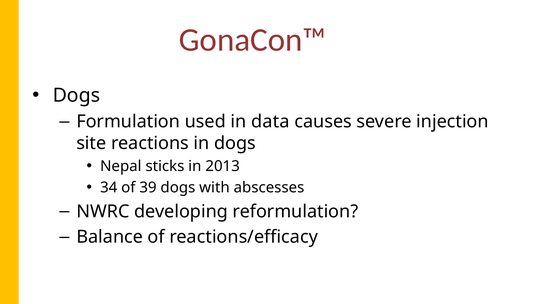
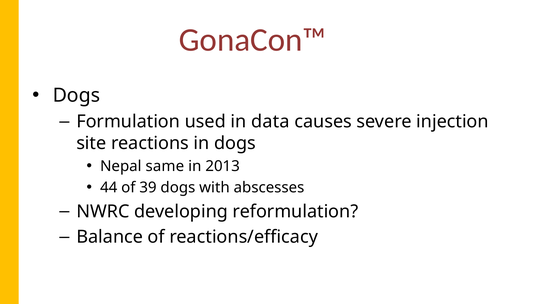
sticks: sticks -> same (165, 166)
34: 34 -> 44 (109, 188)
